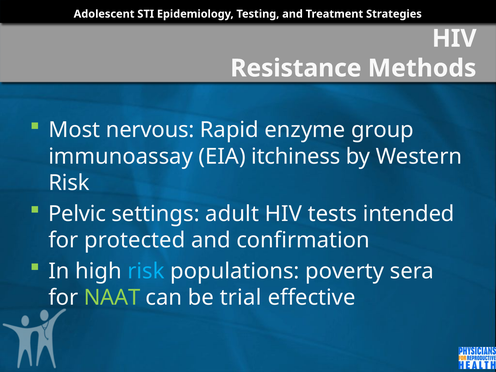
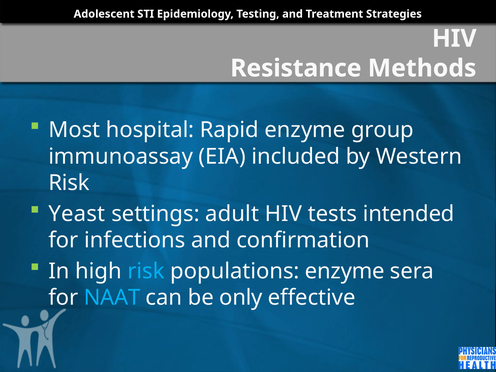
nervous: nervous -> hospital (150, 130)
itchiness: itchiness -> included (296, 156)
Pelvic: Pelvic -> Yeast (77, 214)
protected: protected -> infections (135, 240)
populations poverty: poverty -> enzyme (345, 271)
NAAT colour: light green -> light blue (112, 298)
trial: trial -> only (241, 298)
